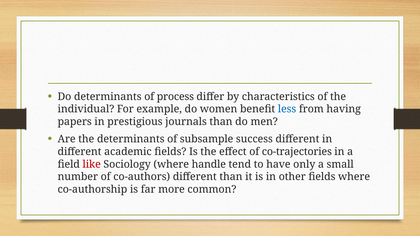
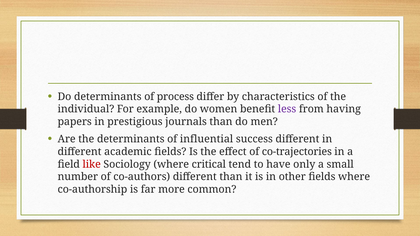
less colour: blue -> purple (287, 109)
subsample: subsample -> influential (207, 139)
handle: handle -> critical (209, 164)
